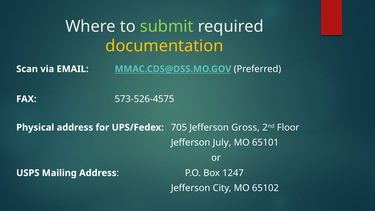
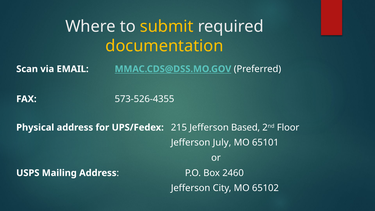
submit colour: light green -> yellow (167, 26)
573-526-4575: 573-526-4575 -> 573-526-4355 (144, 99)
705: 705 -> 215 (179, 127)
Gross: Gross -> Based (246, 127)
1247: 1247 -> 2460 (233, 173)
